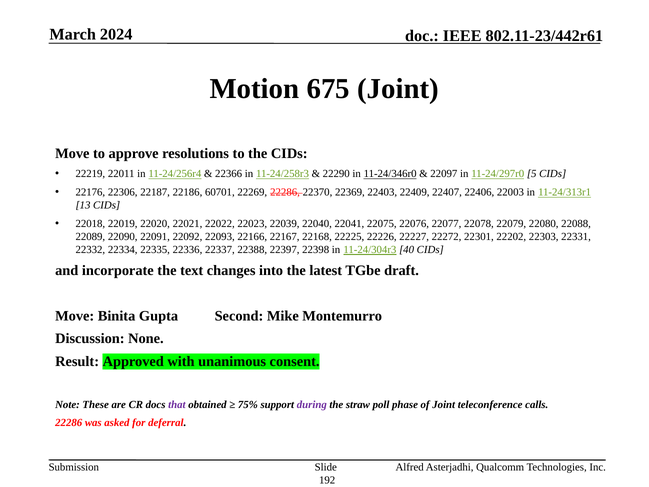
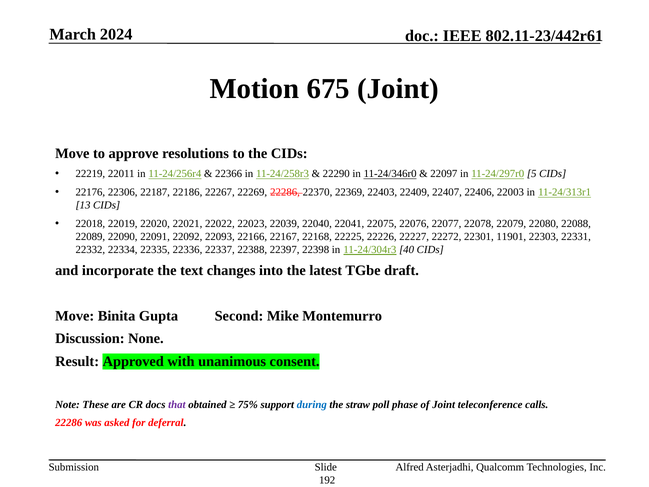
60701: 60701 -> 22267 (220, 192)
22202: 22202 -> 11901 (511, 237)
during colour: purple -> blue (312, 404)
